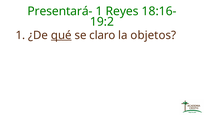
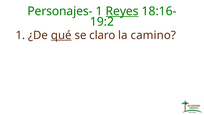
Presentará-: Presentará- -> Personajes- (60, 11)
Reyes underline: none -> present (122, 11)
objetos: objetos -> camino (153, 35)
